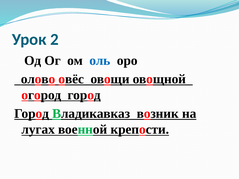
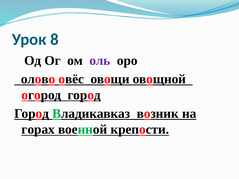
2: 2 -> 8 (54, 39)
оль colour: blue -> purple (100, 61)
лугах: лугах -> горах (38, 130)
